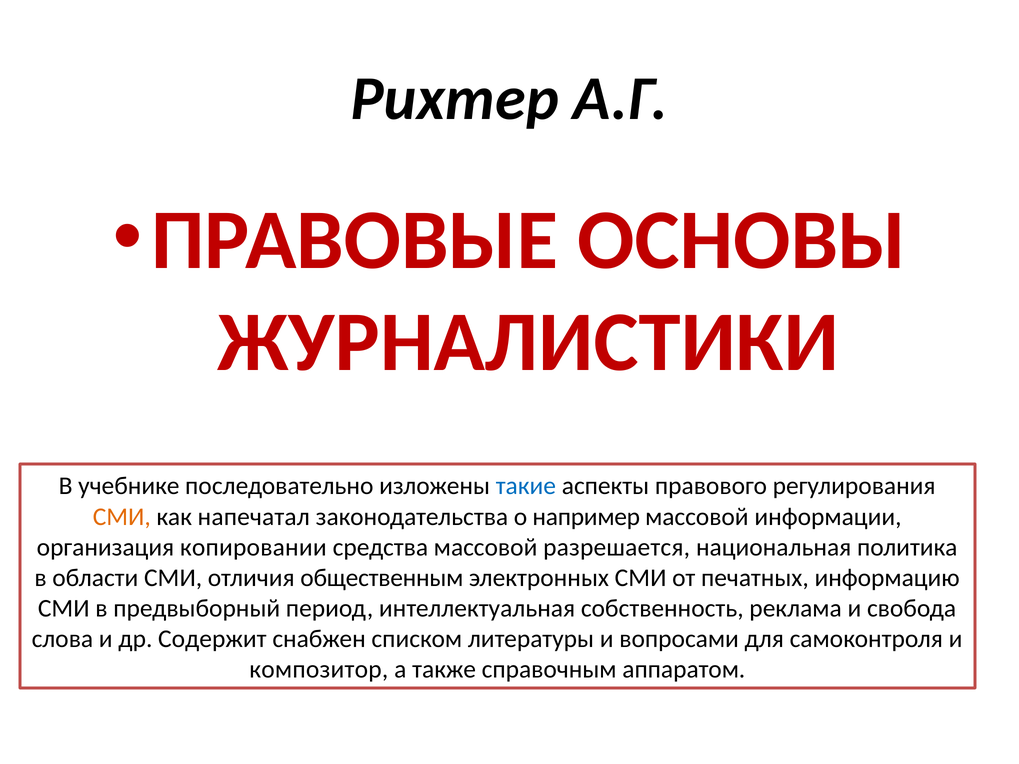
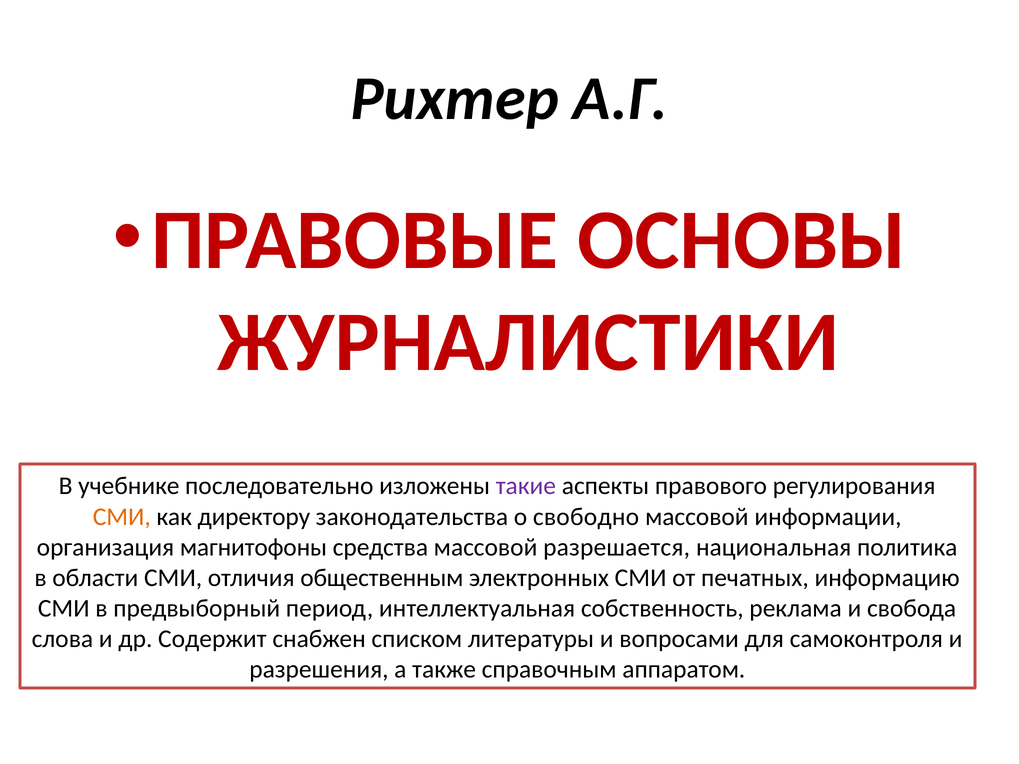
такие colour: blue -> purple (526, 486)
напечатал: напечатал -> директору (254, 517)
например: например -> свободно (586, 517)
копировании: копировании -> магнитофоны (253, 547)
композитор: композитор -> разрешения (319, 670)
